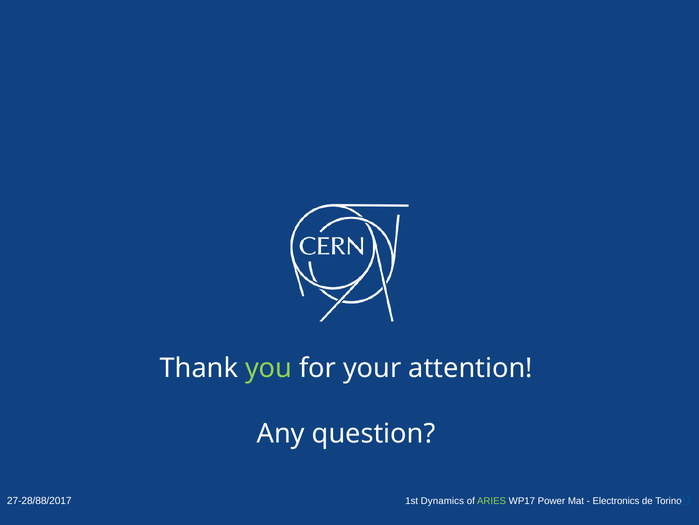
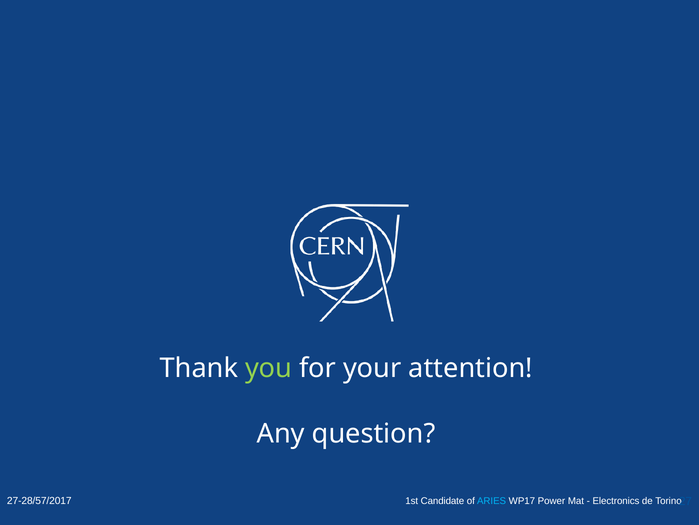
27-28/88/2017: 27-28/88/2017 -> 27-28/57/2017 (39, 500)
Dynamics: Dynamics -> Candidate (442, 500)
ARIES colour: light green -> light blue (492, 500)
